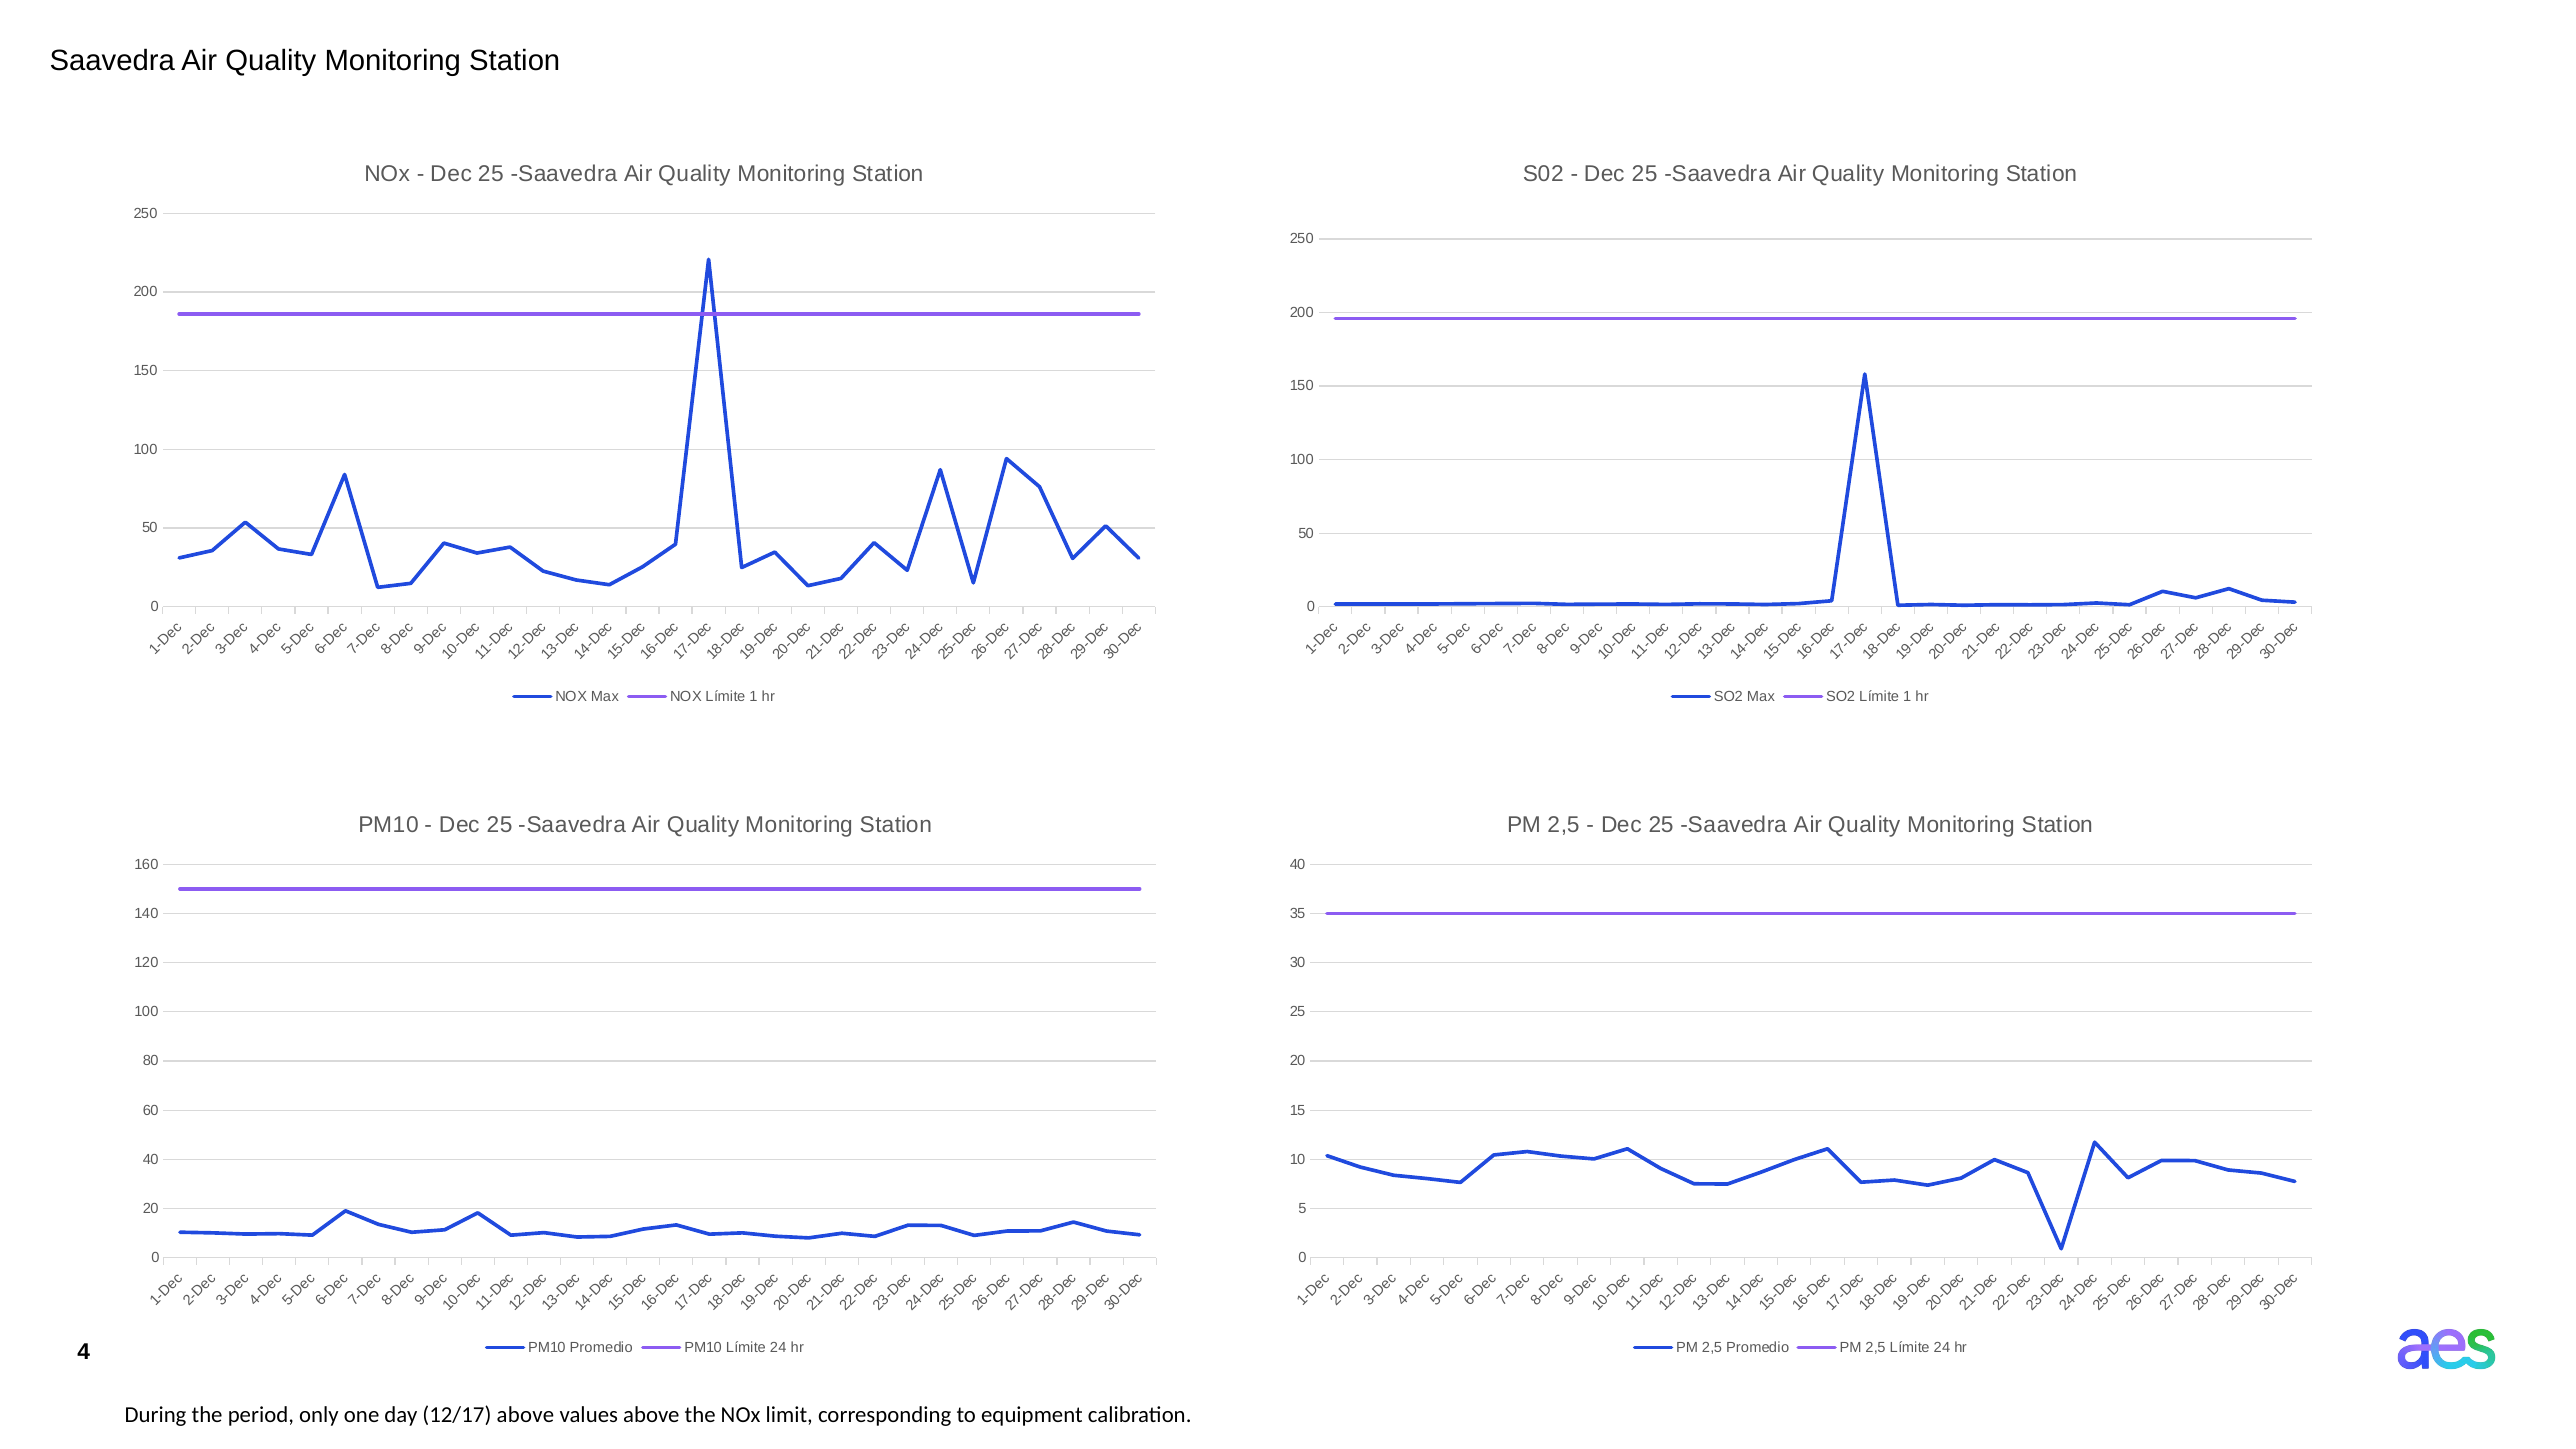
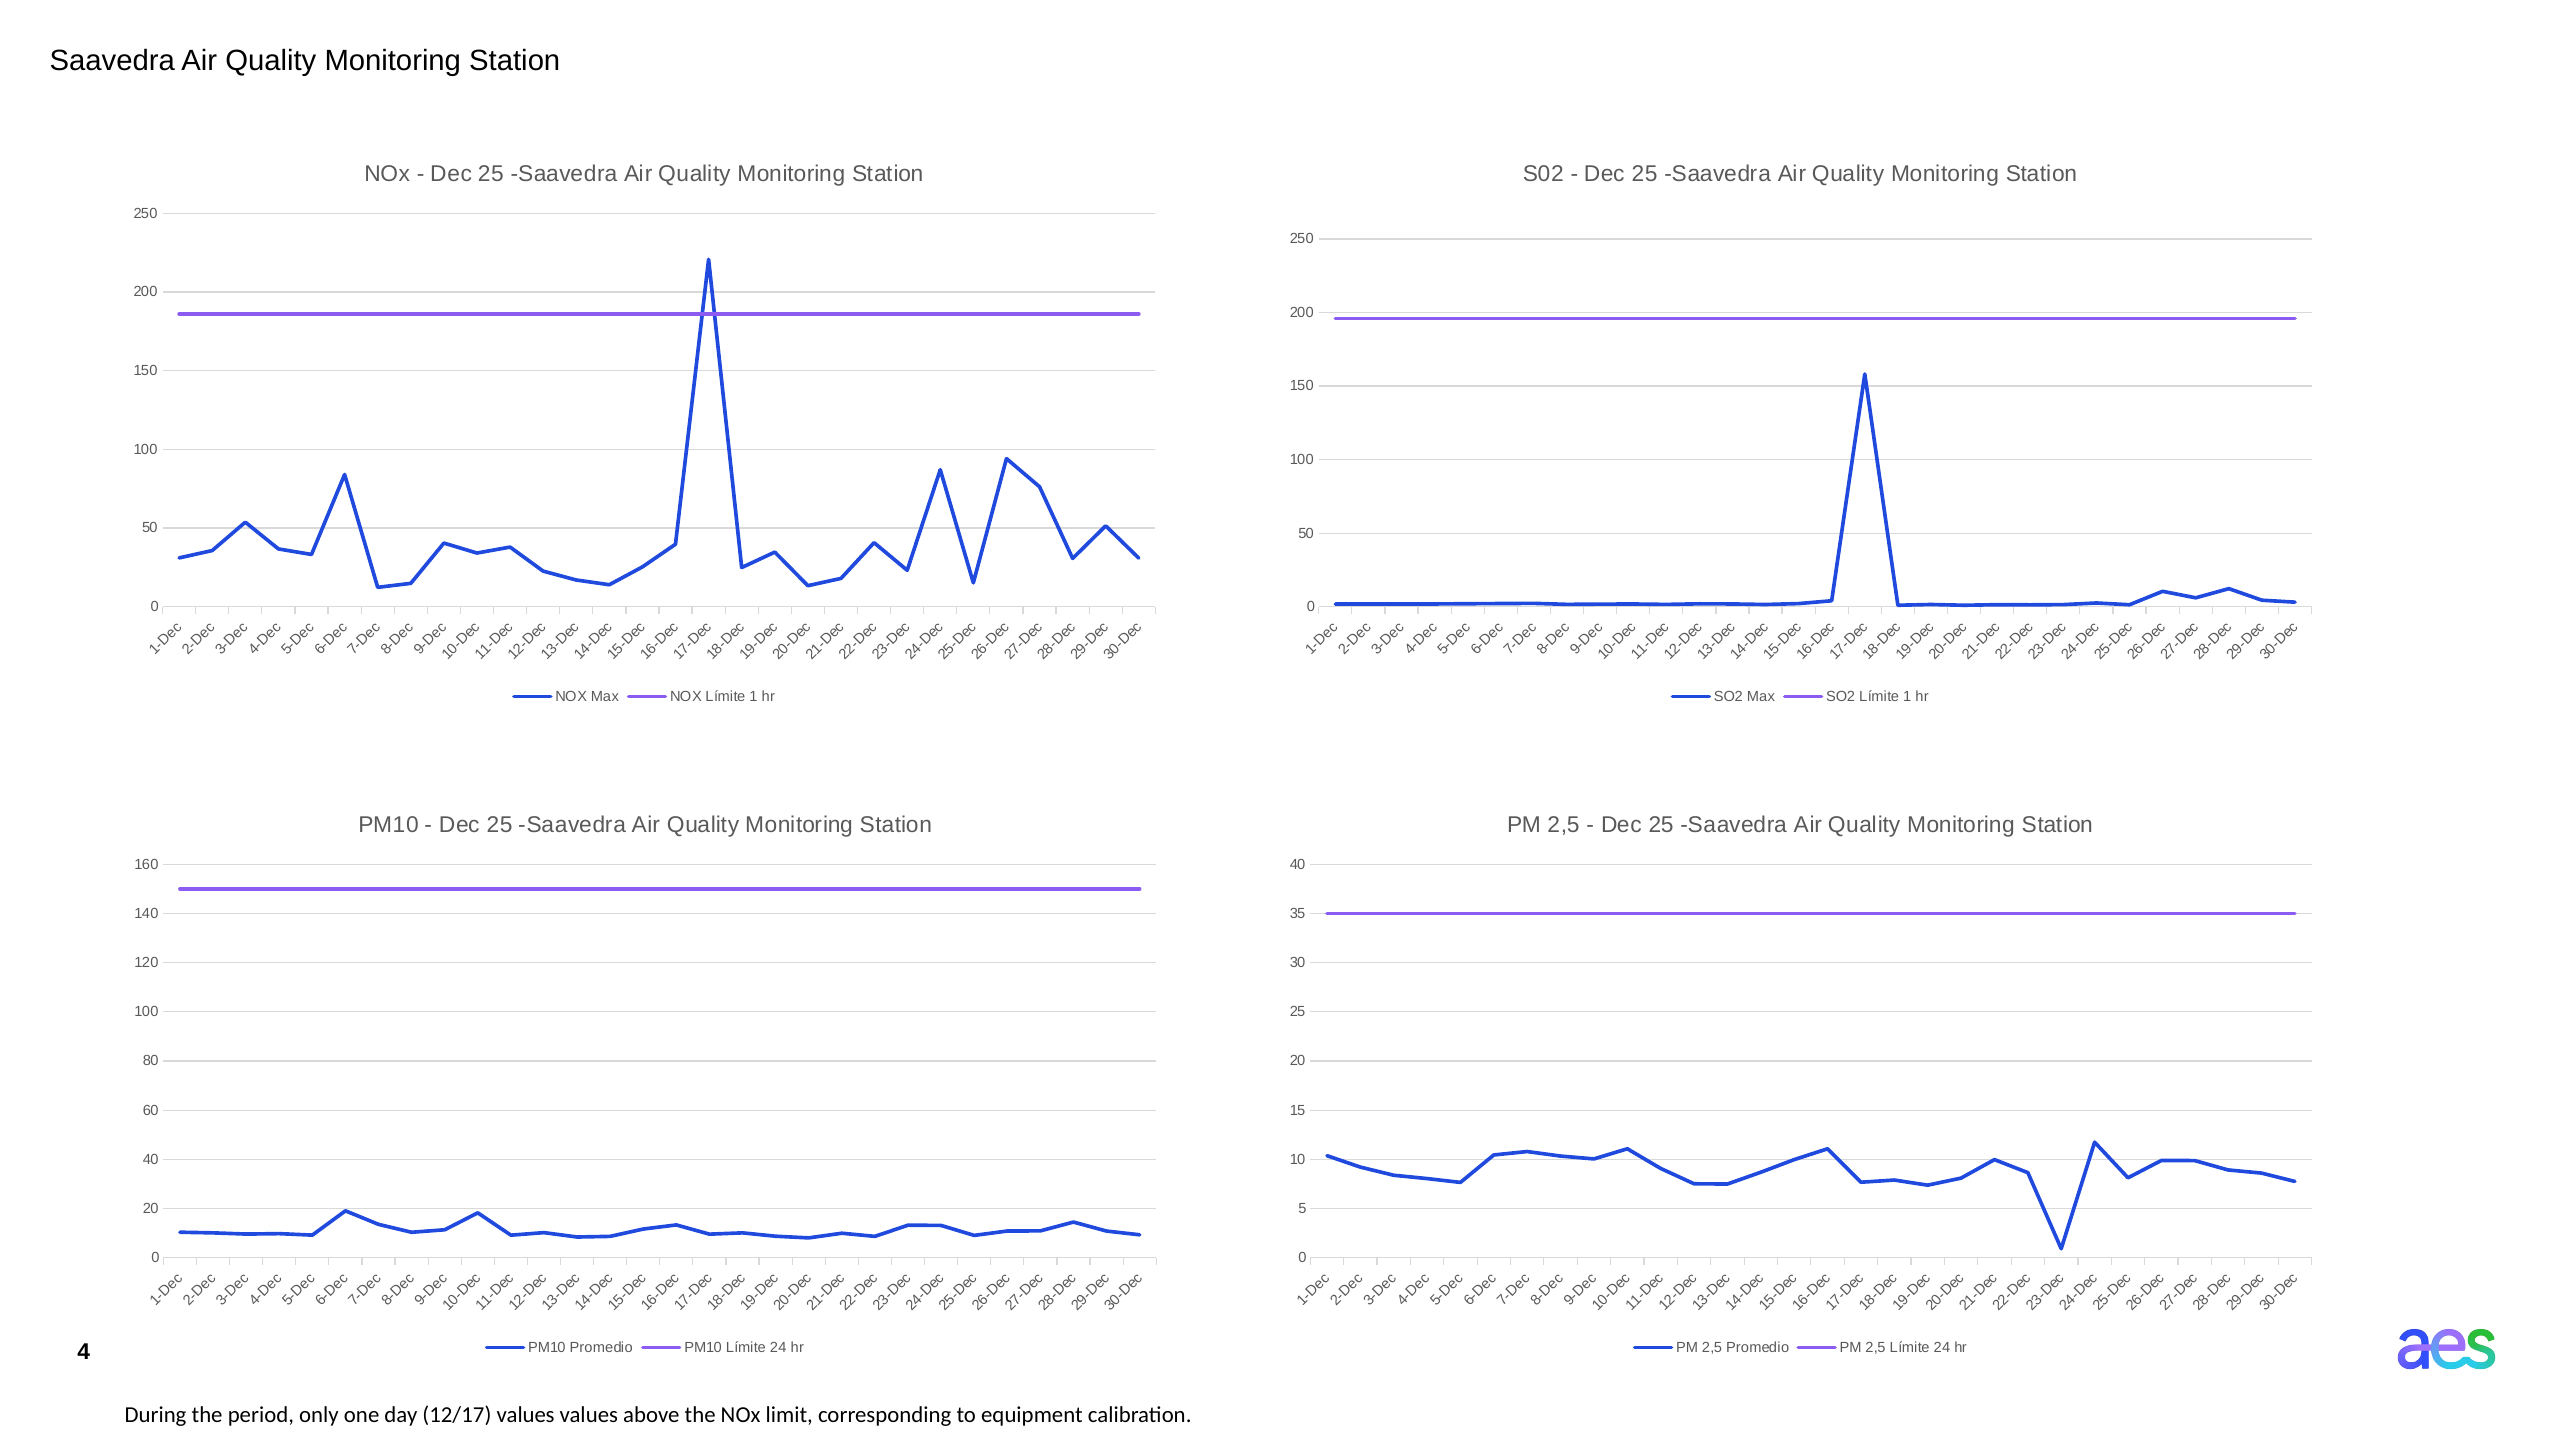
12/17 above: above -> values (526, 1415)
